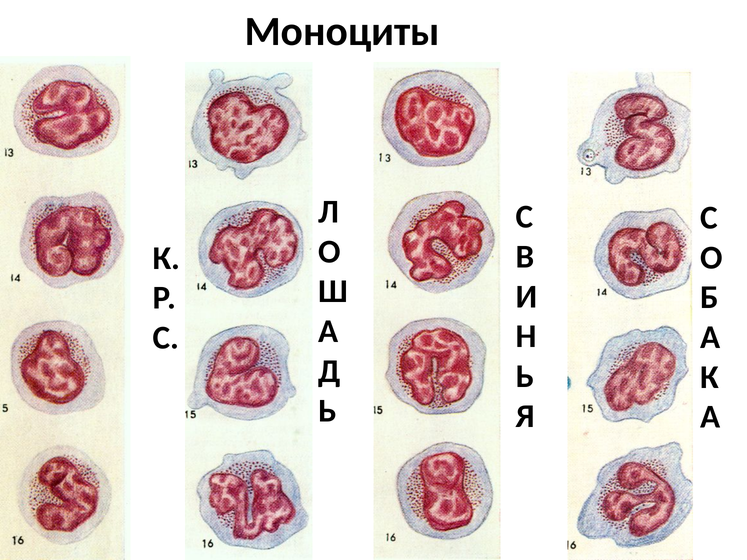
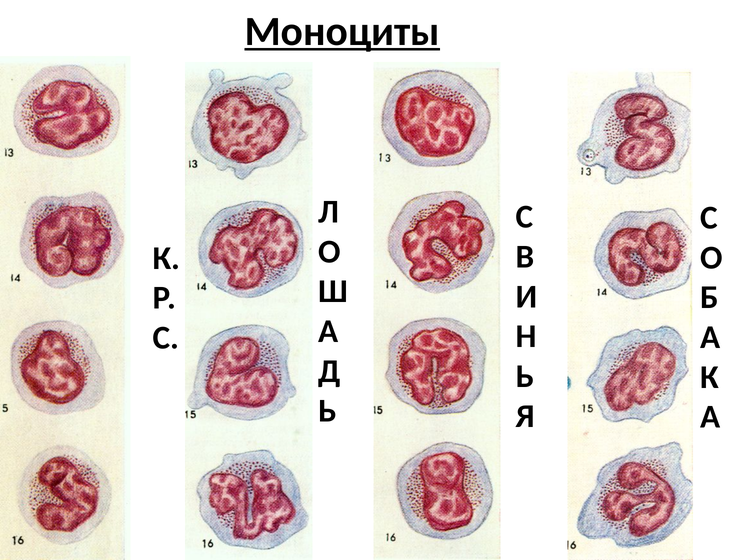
Моноциты underline: none -> present (342, 31)
